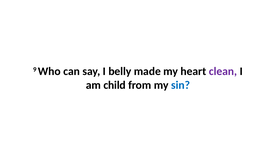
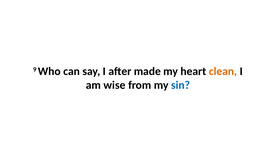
belly: belly -> after (120, 72)
clean colour: purple -> orange (223, 72)
child: child -> wise (115, 85)
